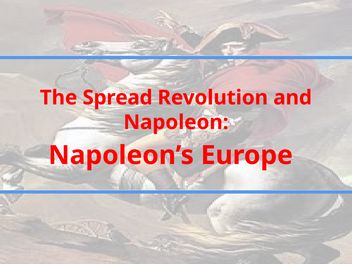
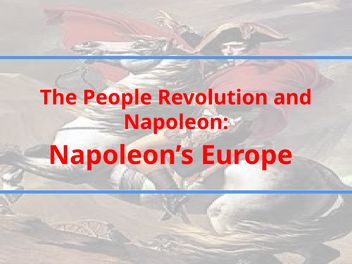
Spread: Spread -> People (117, 98)
